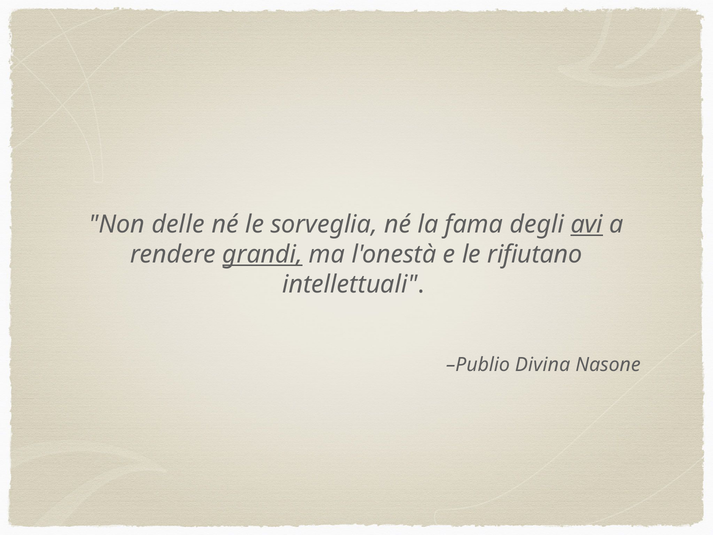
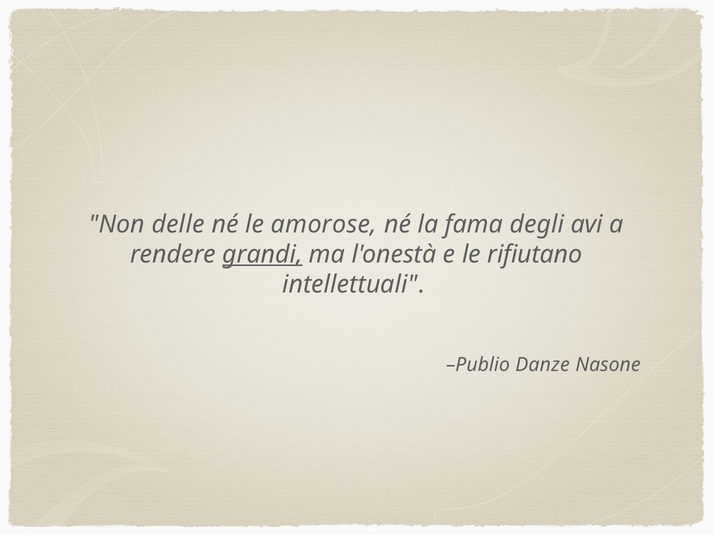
sorveglia: sorveglia -> amorose (324, 224)
avi underline: present -> none (587, 224)
Divina: Divina -> Danze (543, 365)
